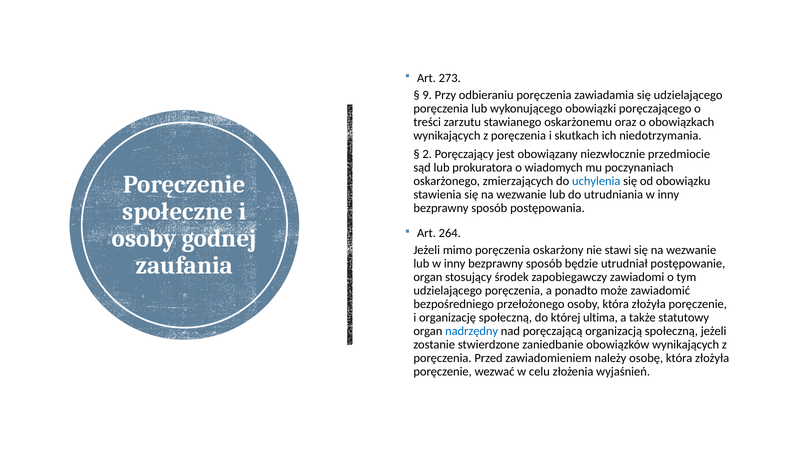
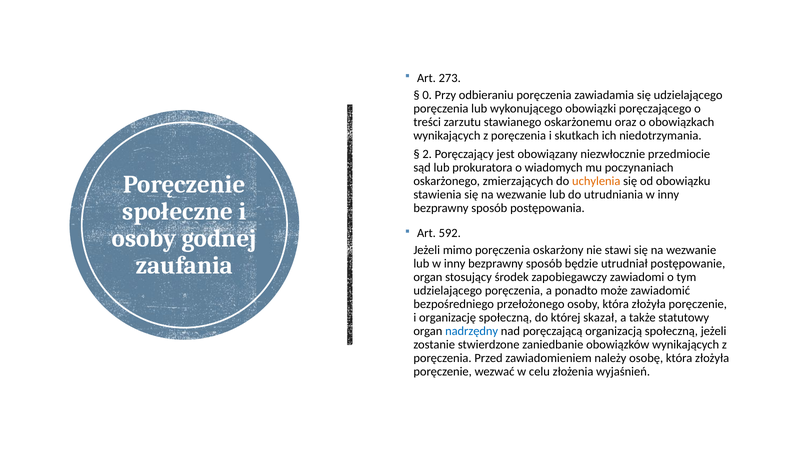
9: 9 -> 0 (427, 95)
uchylenia colour: blue -> orange (596, 181)
264: 264 -> 592 (450, 233)
ultima: ultima -> skazał (600, 318)
